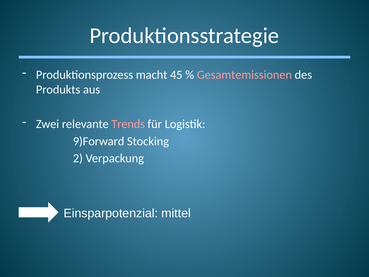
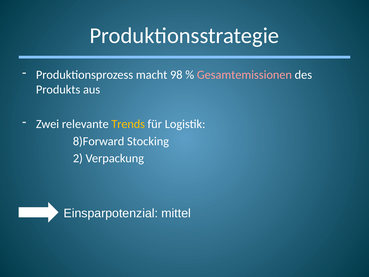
45: 45 -> 98 (176, 75)
Trends colour: pink -> yellow (128, 124)
9)Forward: 9)Forward -> 8)Forward (99, 141)
